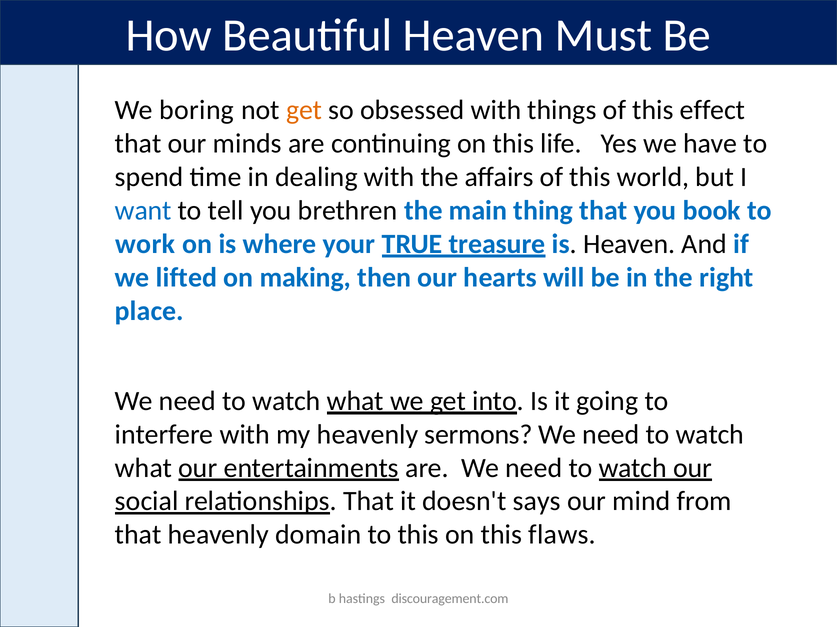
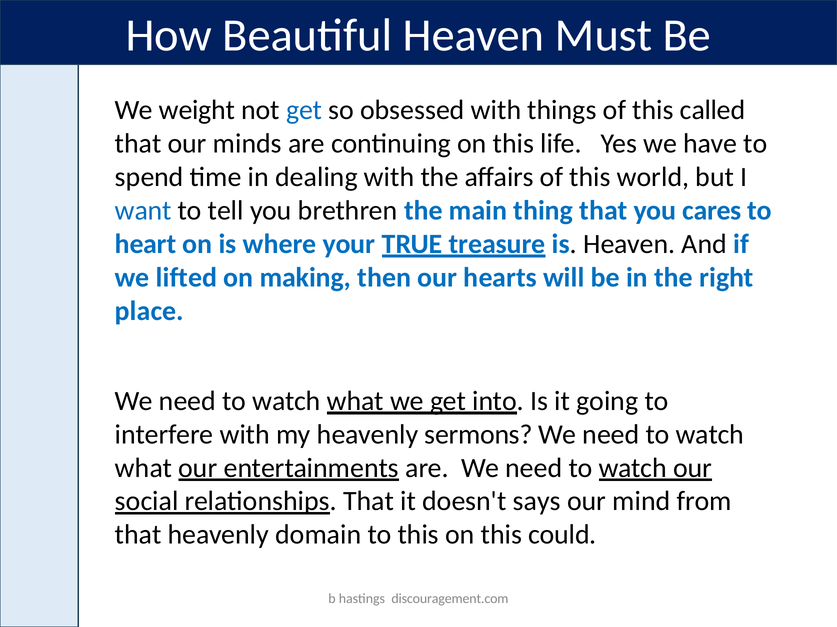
boring: boring -> weight (197, 110)
get colour: orange -> blue (304, 110)
effect: effect -> called (713, 110)
book: book -> cares (712, 211)
work: work -> heart (146, 244)
flaws: flaws -> could (562, 535)
